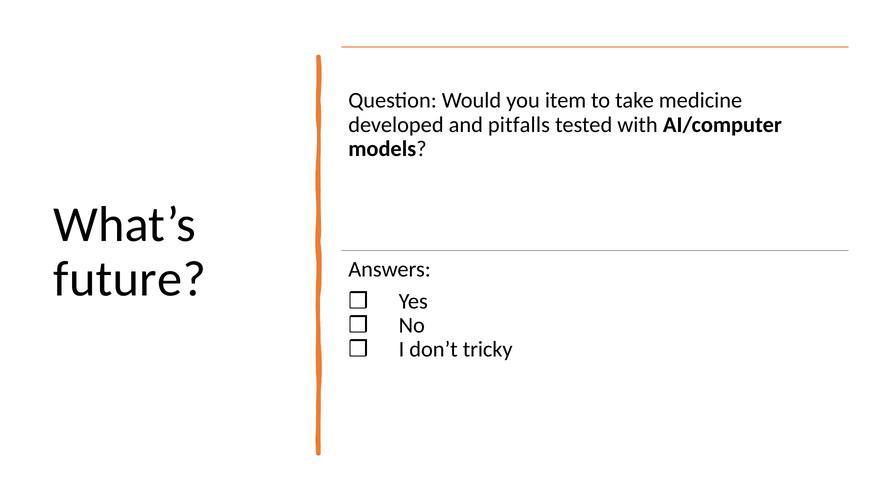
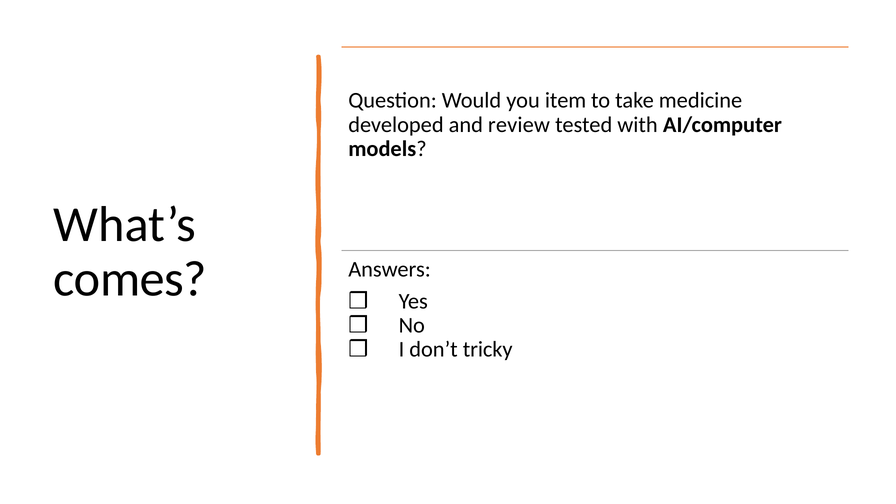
pitfalls: pitfalls -> review (519, 125)
future: future -> comes (130, 279)
